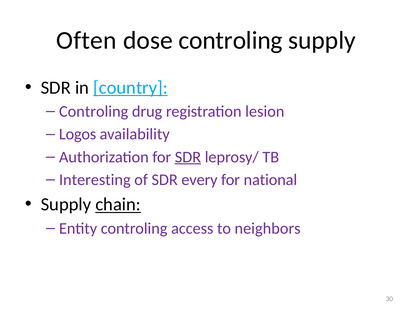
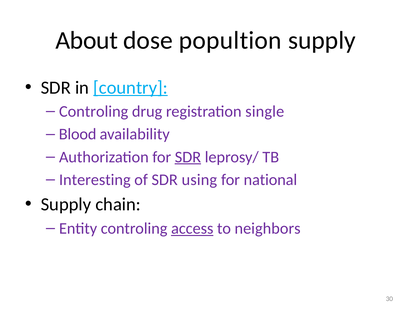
Often: Often -> About (87, 40)
dose controling: controling -> popultion (230, 40)
lesion: lesion -> single (265, 112)
Logos: Logos -> Blood (78, 134)
every: every -> using (199, 180)
chain underline: present -> none (118, 205)
access underline: none -> present (192, 229)
